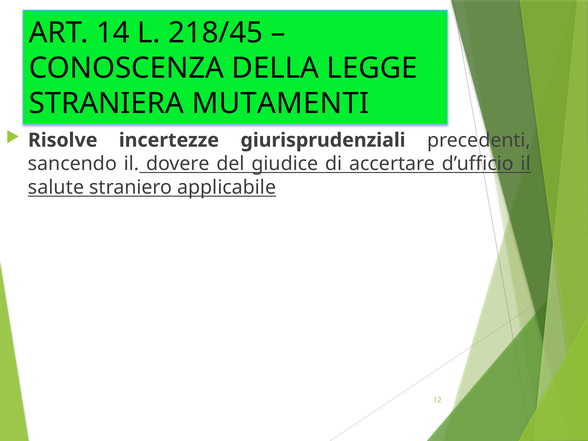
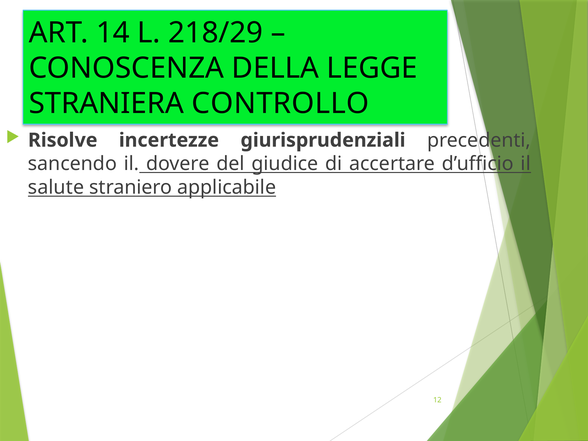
218/45: 218/45 -> 218/29 (216, 33)
MUTAMENTI: MUTAMENTI -> CONTROLLO (280, 103)
